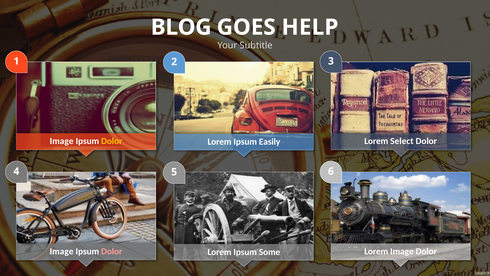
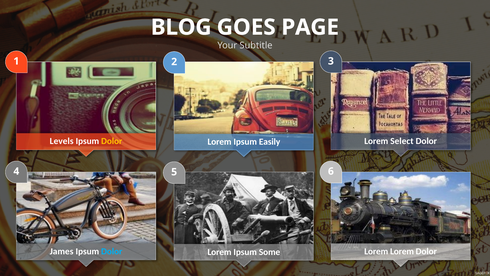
HELP: HELP -> PAGE (310, 27)
Image: Image -> Levels (62, 141)
Image: Image -> James (62, 251)
Dolor colour: pink -> light blue (112, 251)
Lorem Image: Image -> Lorem (402, 251)
